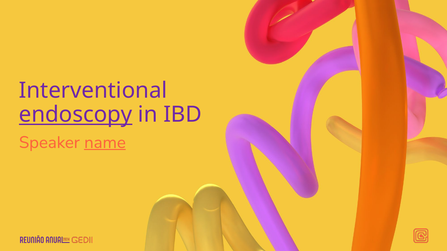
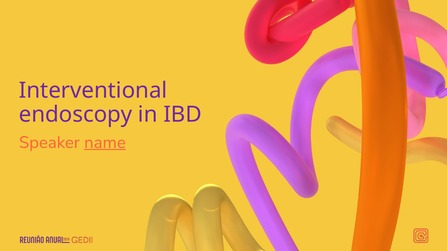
endoscopy underline: present -> none (76, 115)
